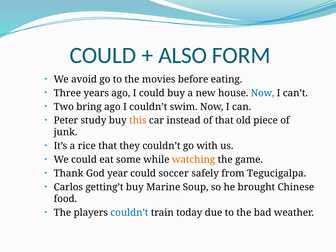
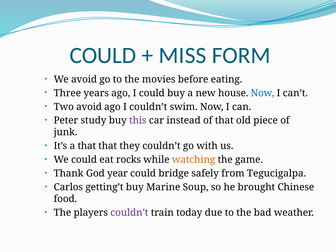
ALSO: ALSO -> MISS (182, 55)
Two bring: bring -> avoid (89, 107)
this colour: orange -> purple (138, 120)
a rice: rice -> that (87, 146)
some: some -> rocks (129, 160)
soccer: soccer -> bridge (174, 173)
couldn’t colour: blue -> purple (129, 213)
